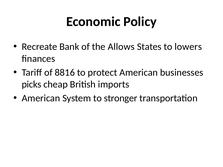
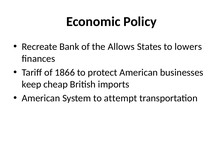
8816: 8816 -> 1866 (65, 73)
picks: picks -> keep (31, 84)
stronger: stronger -> attempt (121, 98)
